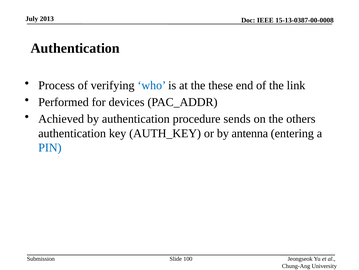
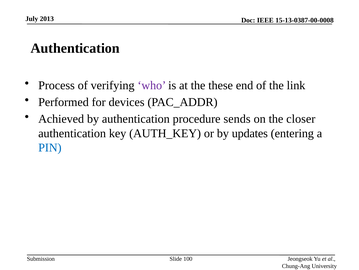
who colour: blue -> purple (152, 85)
others: others -> closer (301, 119)
antenna: antenna -> updates (250, 133)
